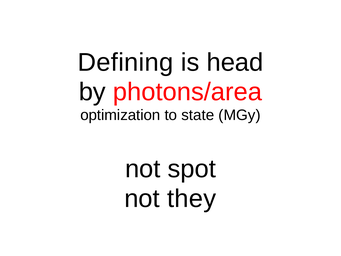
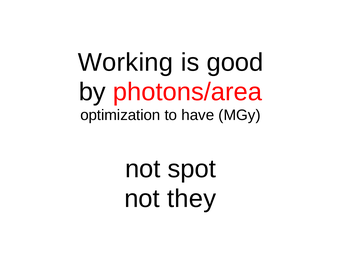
Defining: Defining -> Working (126, 62)
head: head -> good (235, 62)
state: state -> have (198, 115)
